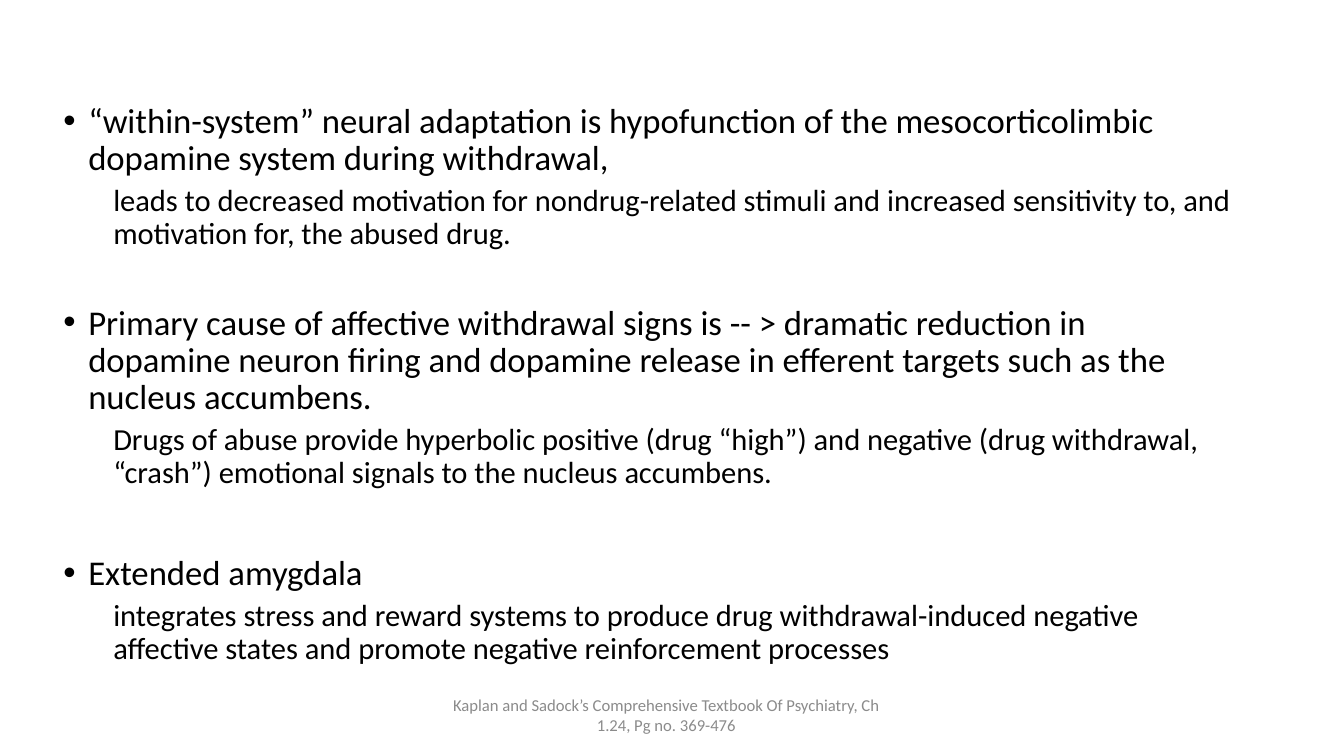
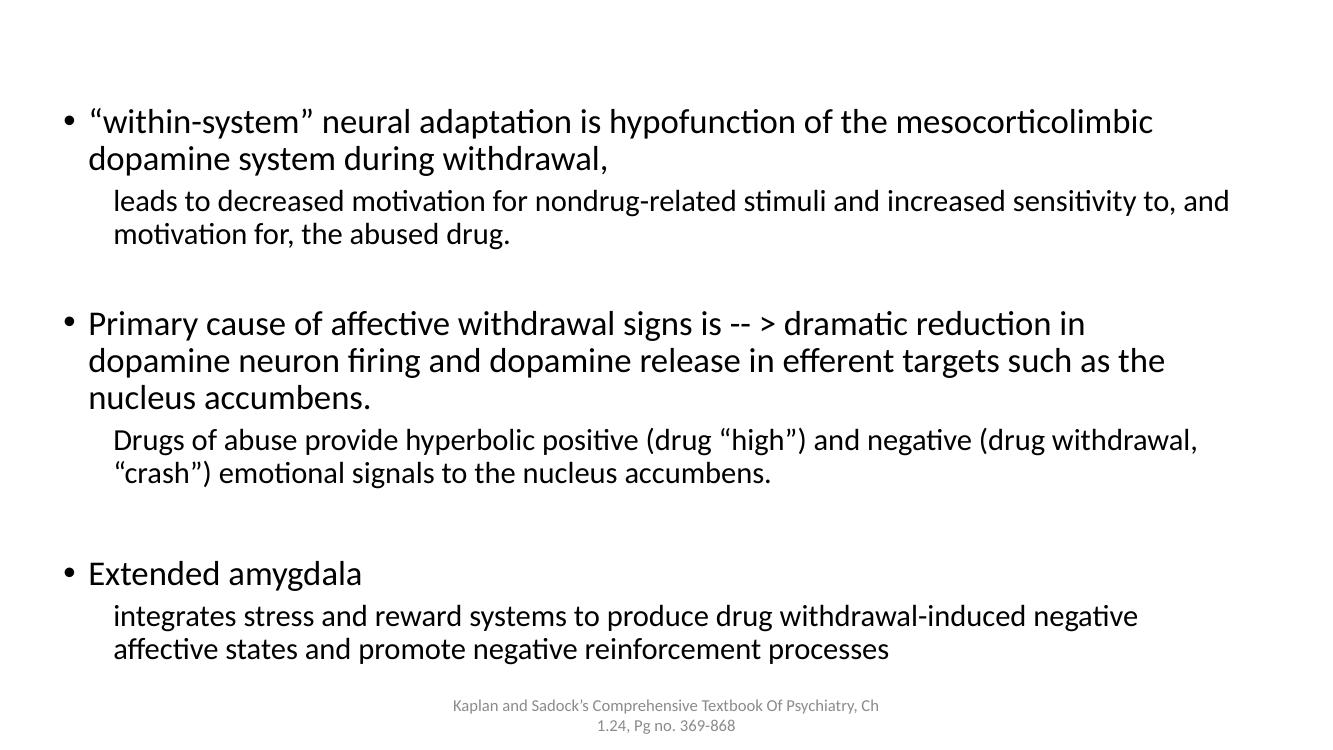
369-476: 369-476 -> 369-868 (708, 726)
